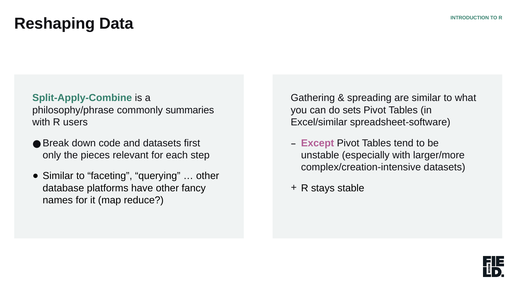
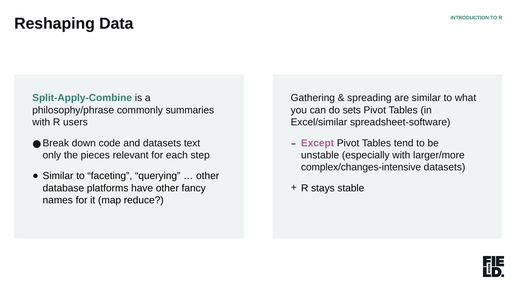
first: first -> text (192, 143)
complex/creation-intensive: complex/creation-intensive -> complex/changes-intensive (361, 167)
